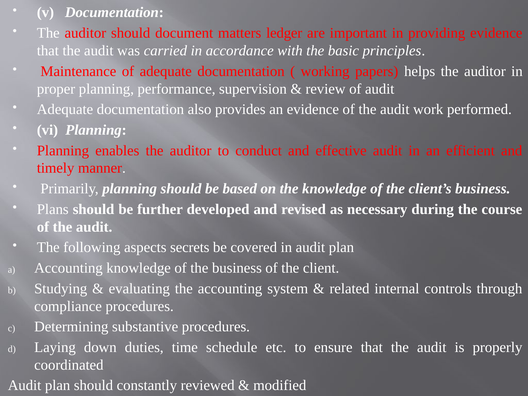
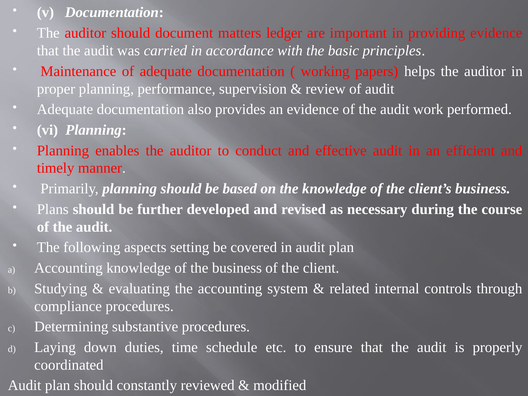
secrets: secrets -> setting (190, 247)
